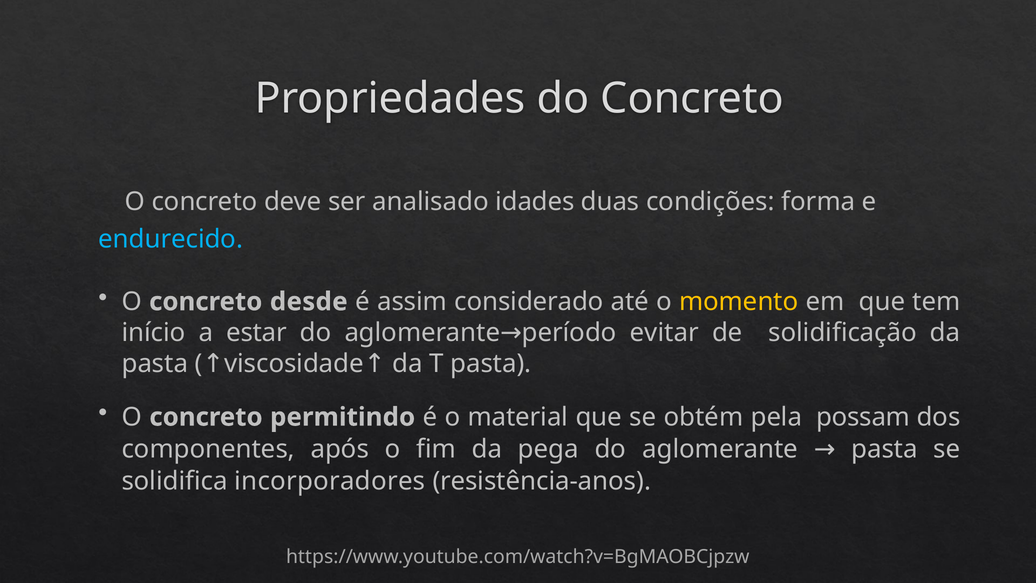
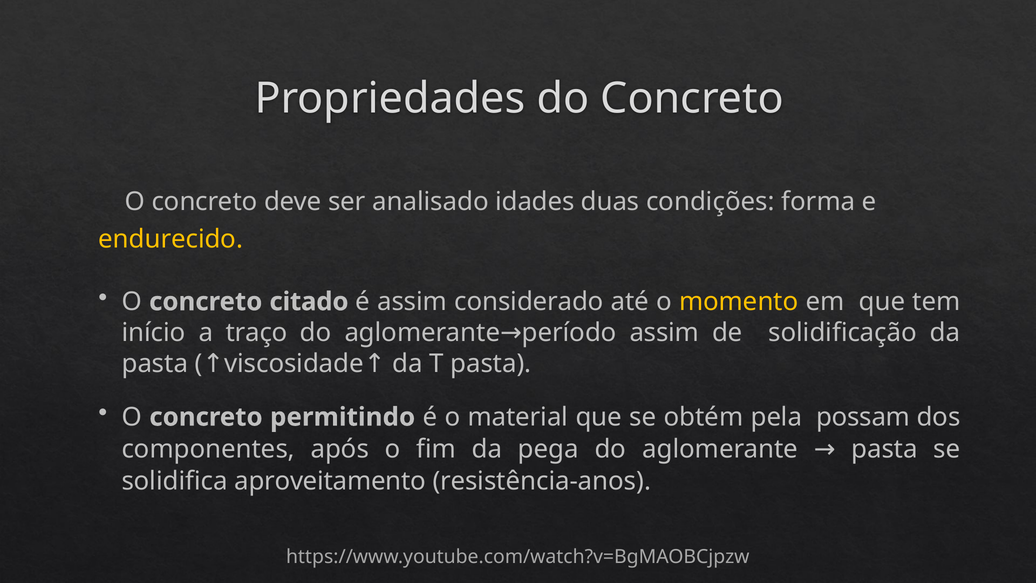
endurecido colour: light blue -> yellow (171, 239)
desde: desde -> citado (309, 302)
estar: estar -> traço (257, 333)
evitar: evitar -> assim (664, 333)
incorporadores: incorporadores -> aproveitamento (330, 481)
